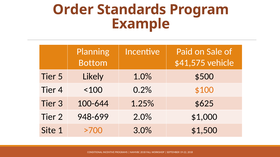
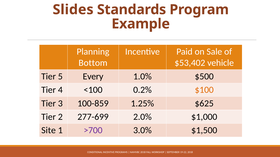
Order: Order -> Slides (73, 10)
$41,575: $41,575 -> $53,402 (190, 63)
Likely: Likely -> Every (93, 77)
100-644: 100-644 -> 100-859 (93, 104)
948-699: 948-699 -> 277-699 (93, 117)
>700 colour: orange -> purple (93, 131)
